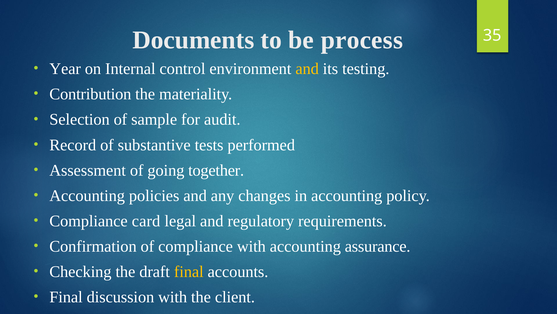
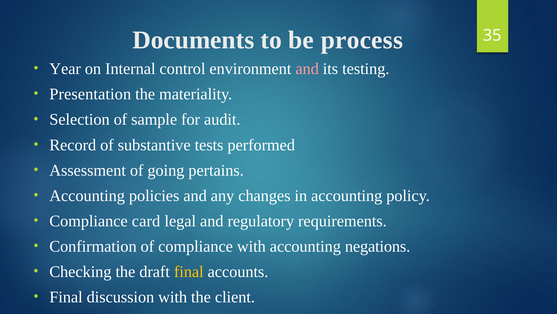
and colour: yellow -> pink (307, 69)
Contribution: Contribution -> Presentation (90, 94)
together: together -> pertains (216, 170)
assurance: assurance -> negations (378, 246)
